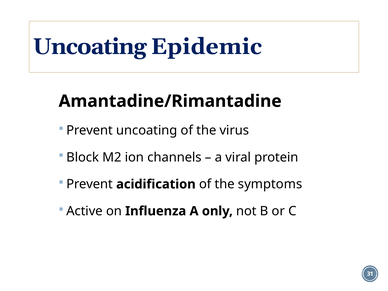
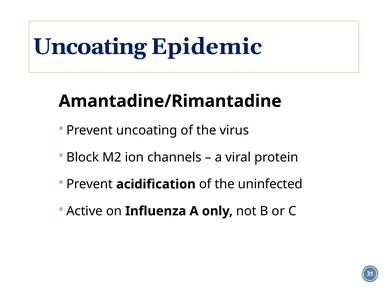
symptoms: symptoms -> uninfected (270, 184)
